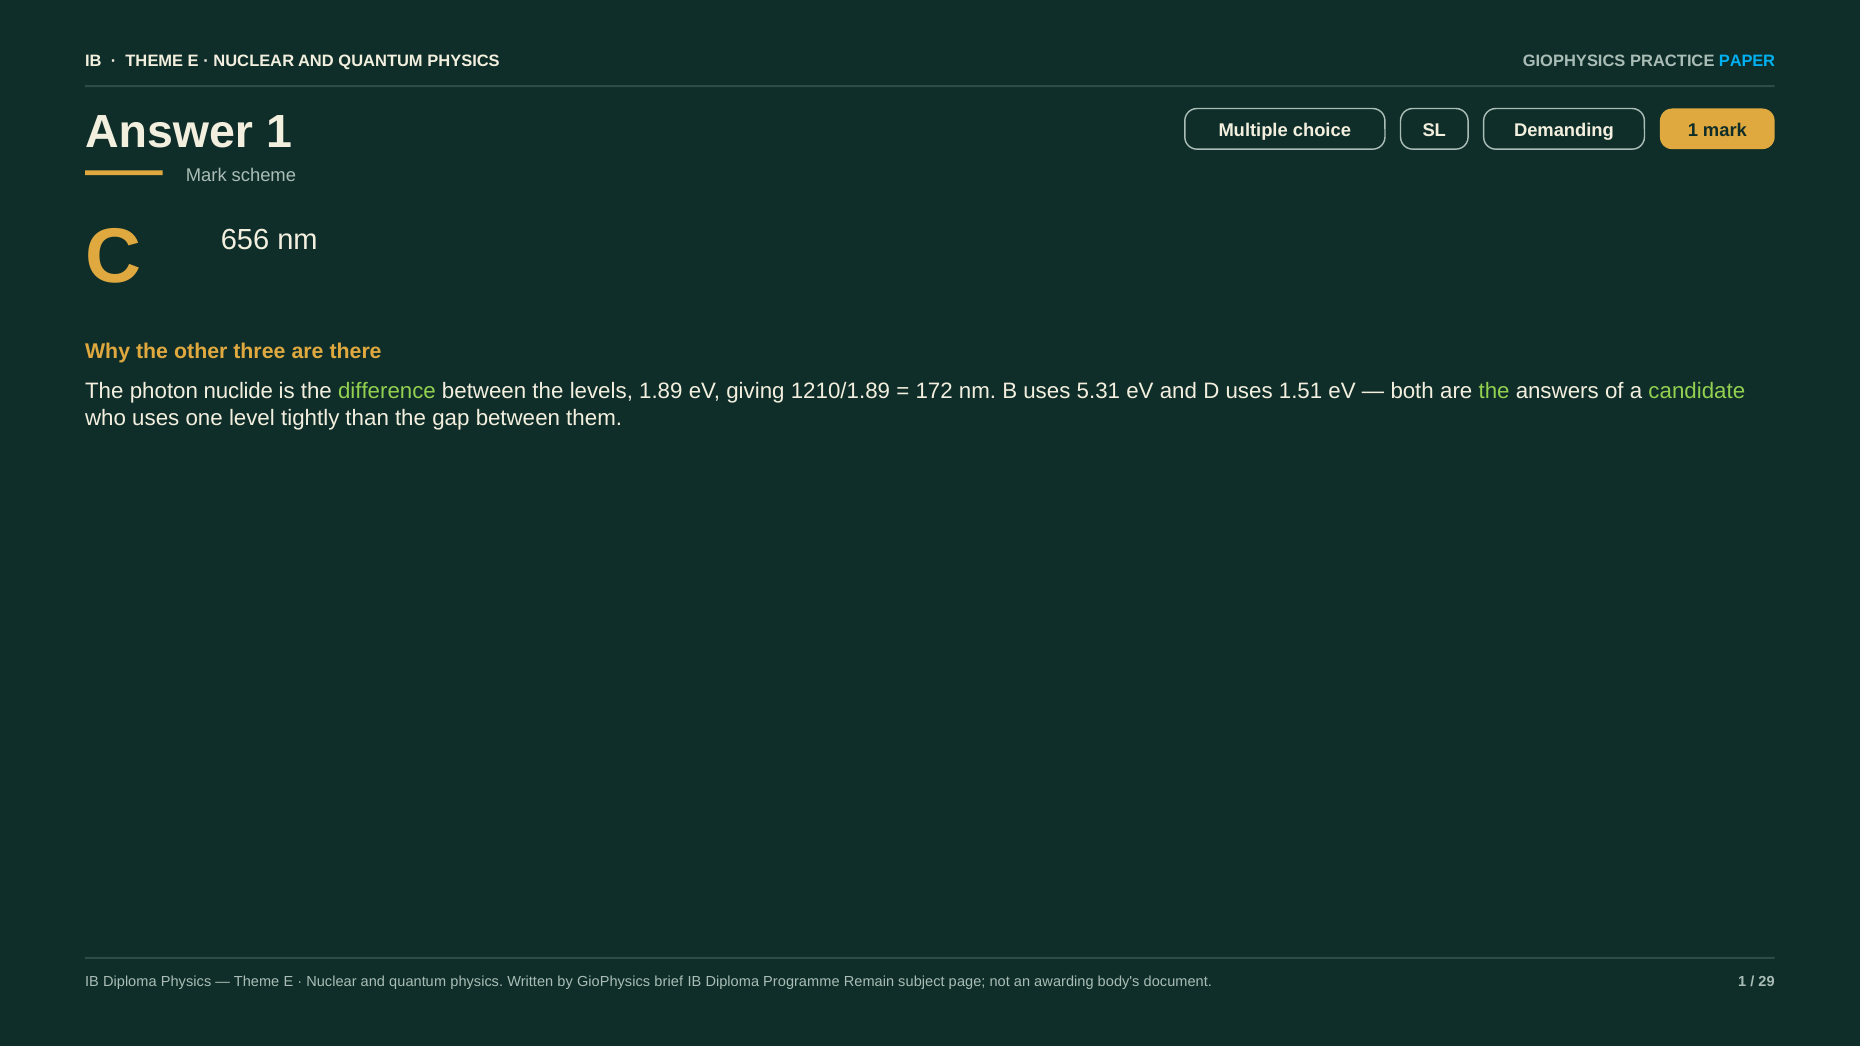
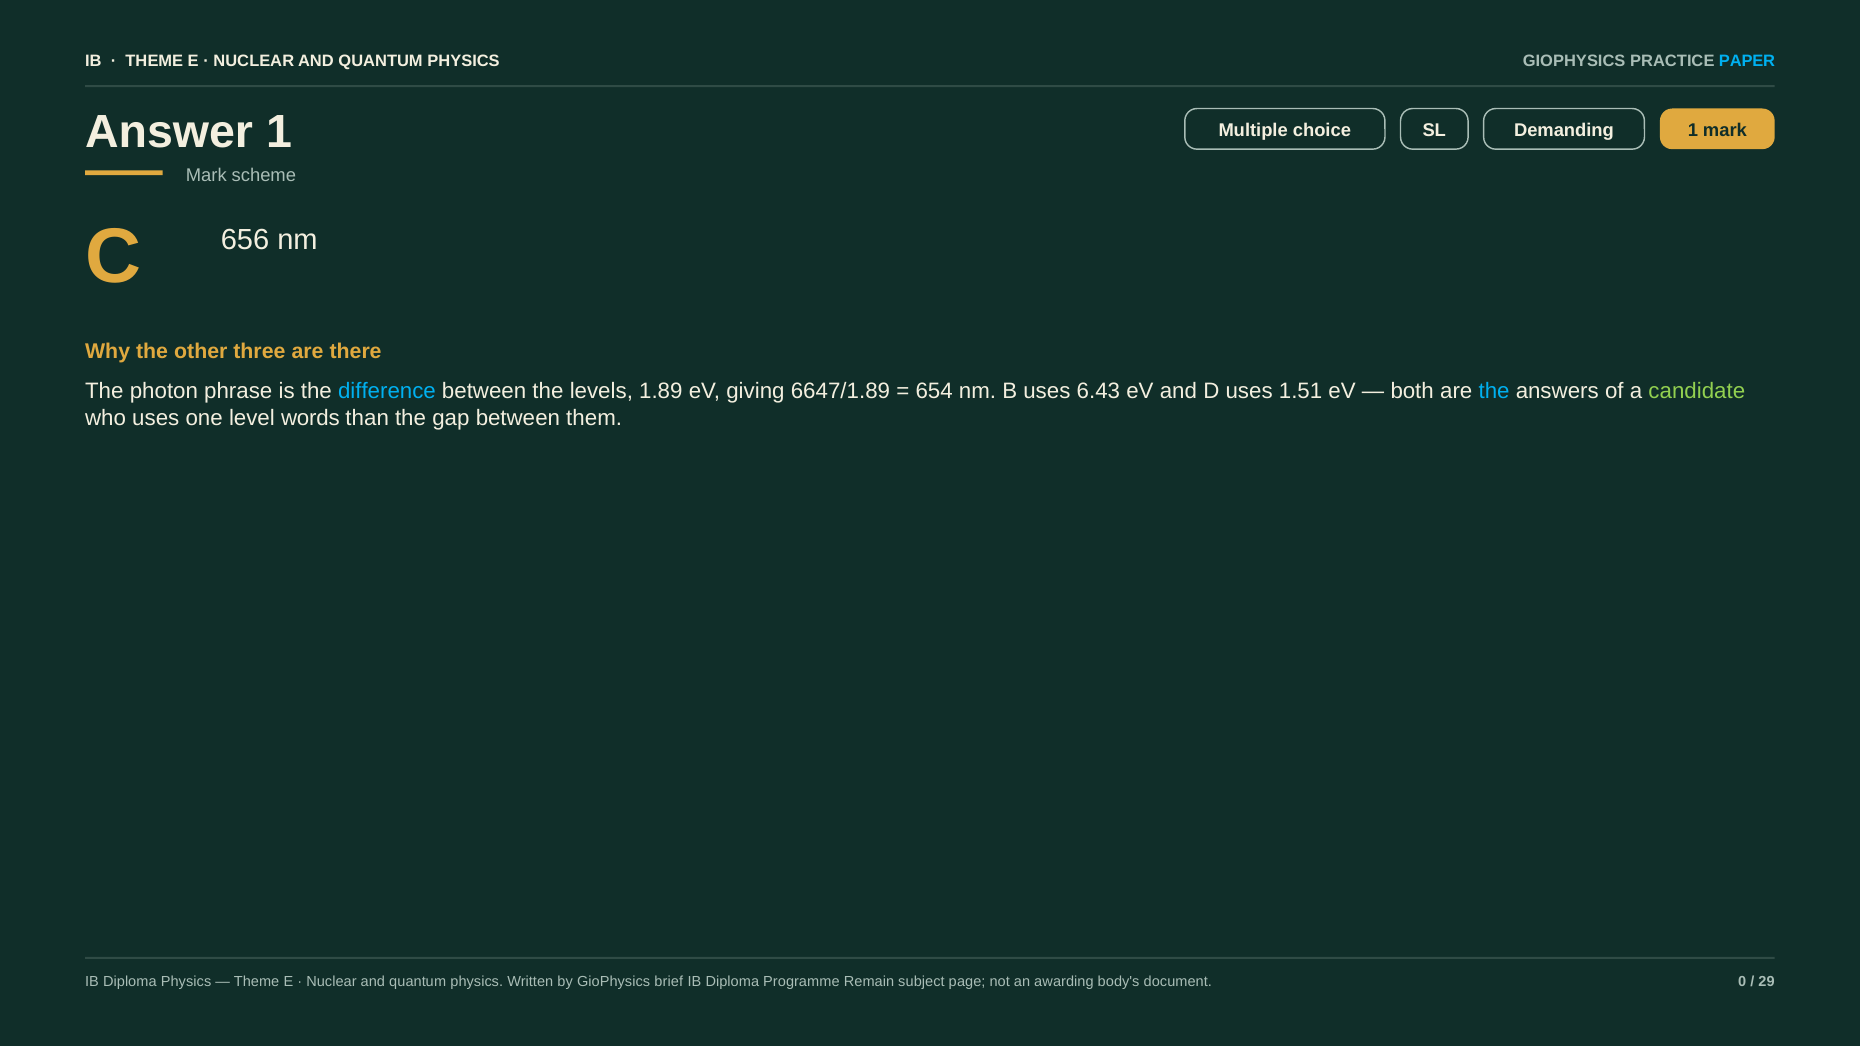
nuclide: nuclide -> phrase (238, 391)
difference colour: light green -> light blue (387, 391)
1210/1.89: 1210/1.89 -> 6647/1.89 (840, 391)
172: 172 -> 654 (934, 391)
5.31: 5.31 -> 6.43 (1098, 391)
the colour: light green -> light blue (1494, 391)
tightly: tightly -> words (310, 418)
document 1: 1 -> 0 (1742, 982)
